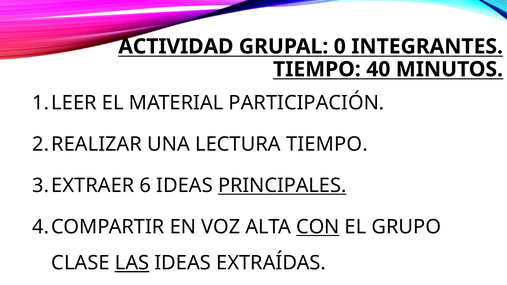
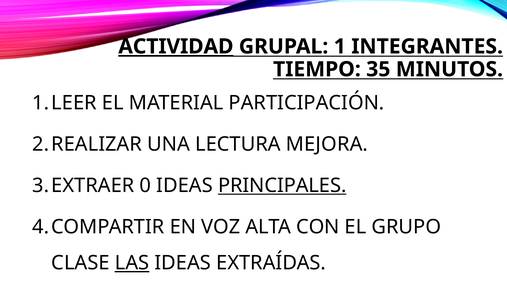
ACTIVIDAD underline: none -> present (176, 47)
0: 0 -> 1 (340, 47)
40: 40 -> 35 (378, 69)
LECTURA TIEMPO: TIEMPO -> MEJORA (327, 144)
6: 6 -> 0 (145, 186)
CON underline: present -> none (318, 227)
